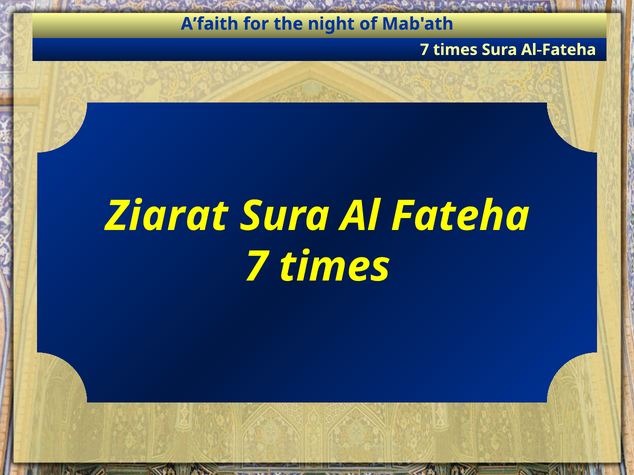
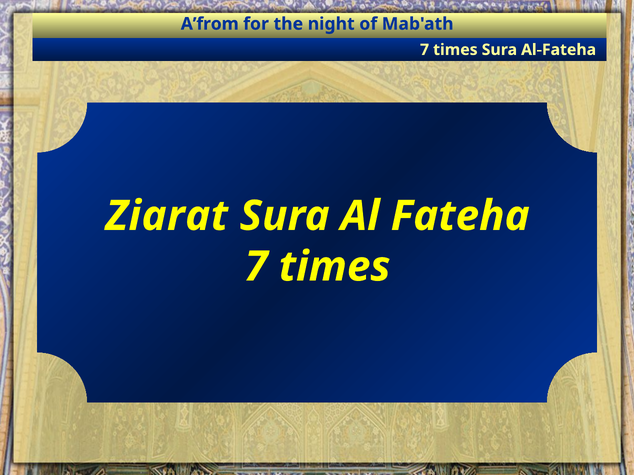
A’faith: A’faith -> A’from (210, 24)
